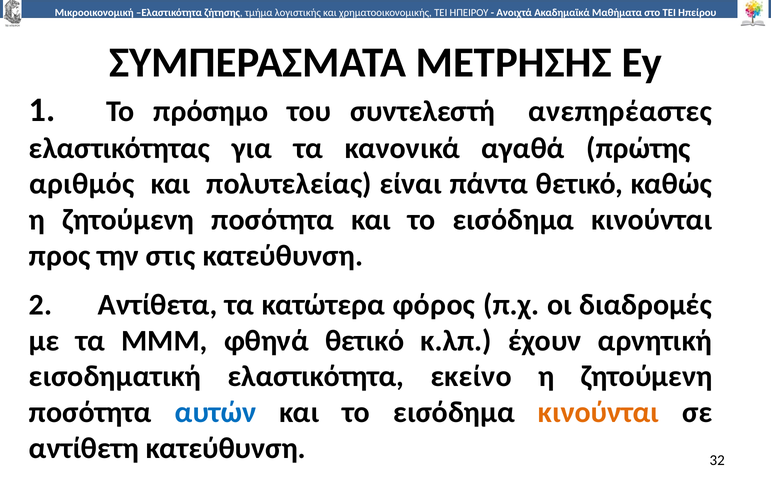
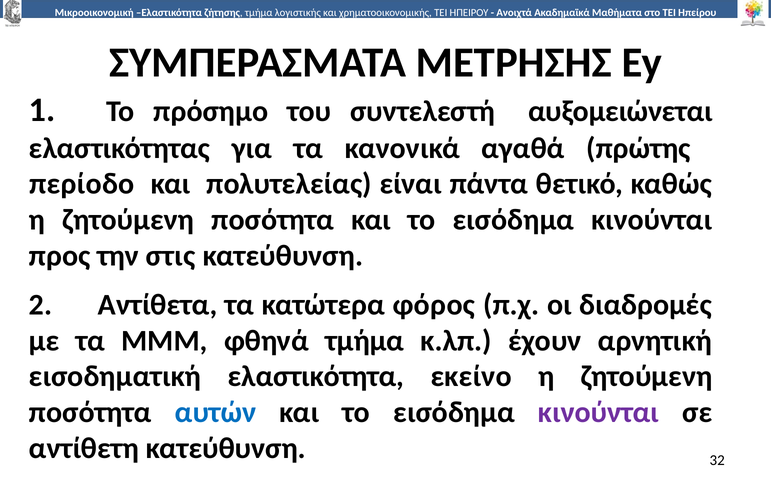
ανεπηρέαστες: ανεπηρέαστες -> αυξοµειώνεται (620, 111)
αριθµός: αριθµός -> περίοδο (82, 184)
φθηνά θετικό: θετικό -> τµήµα (365, 341)
κινούνται colour: orange -> purple (599, 412)
